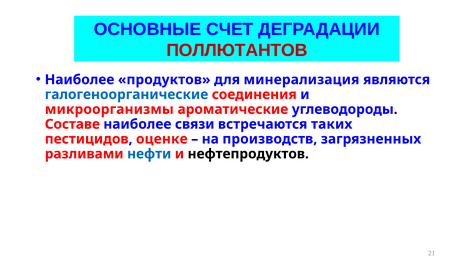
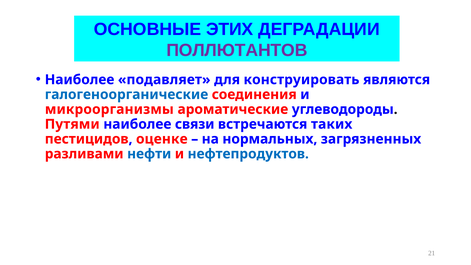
СЧЕТ: СЧЕТ -> ЭТИХ (230, 29)
ПОЛЛЮТАНТОВ colour: red -> purple (237, 50)
продуктов: продуктов -> подавляет (164, 80)
минерализация: минерализация -> конструировать (301, 80)
Составе: Составе -> Путями (72, 124)
производств: производств -> нормальных (270, 139)
нефтепродуктов colour: black -> blue (248, 154)
